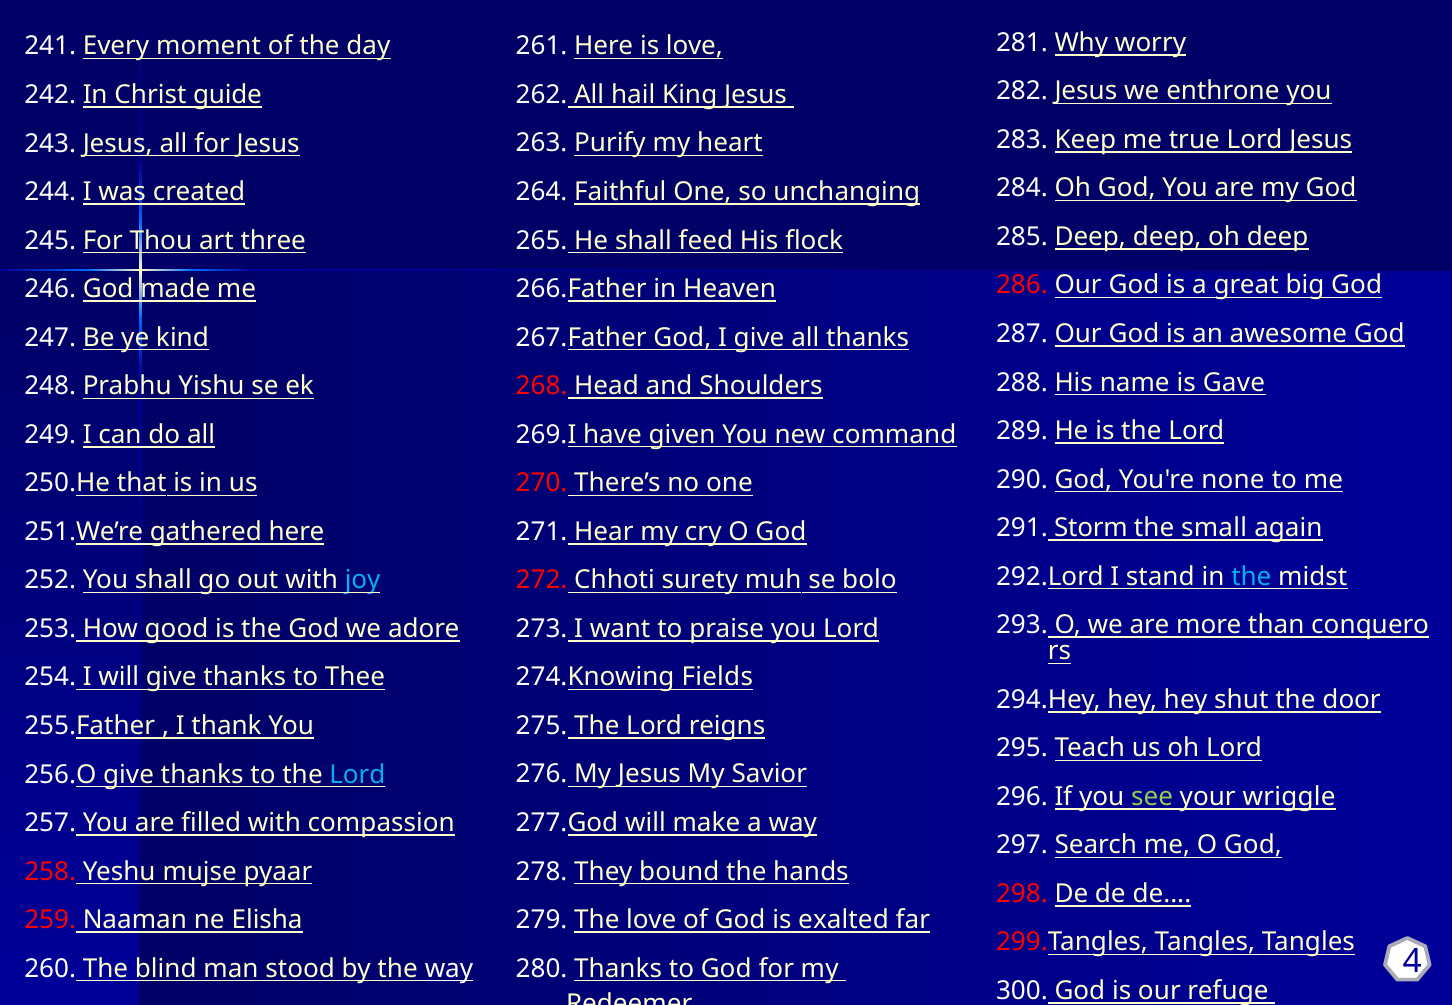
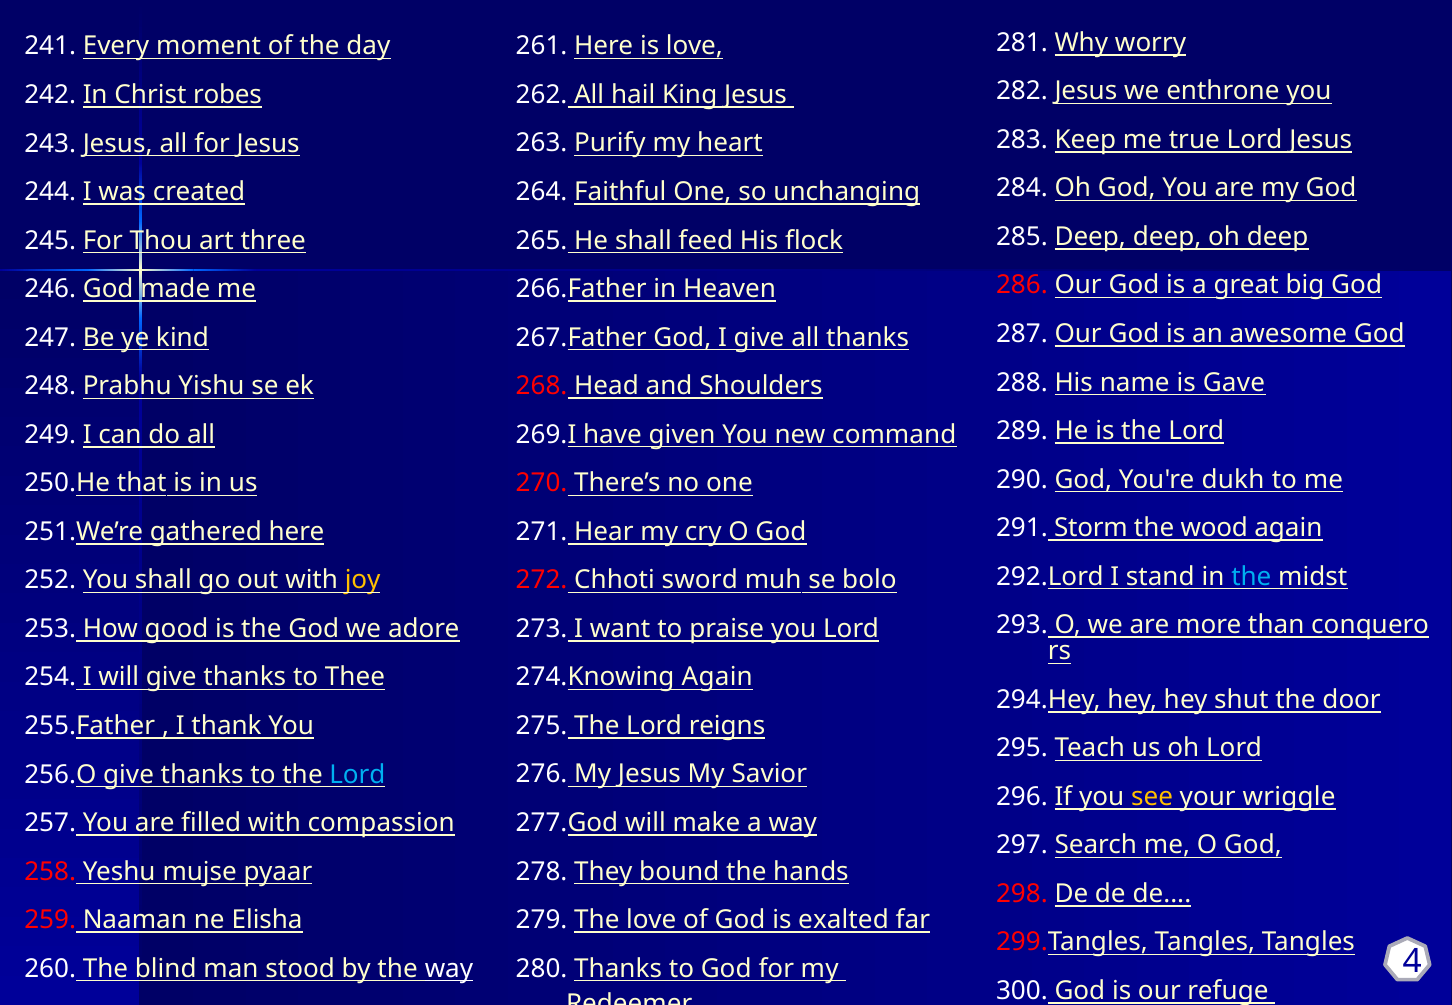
guide: guide -> robes (227, 95)
none: none -> dukh (1233, 480)
small: small -> wood (1214, 528)
joy colour: light blue -> yellow (363, 580)
surety: surety -> sword (700, 580)
Fields: Fields -> Again (717, 677)
see colour: light green -> yellow (1152, 797)
